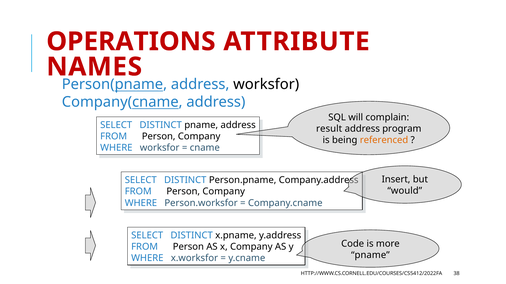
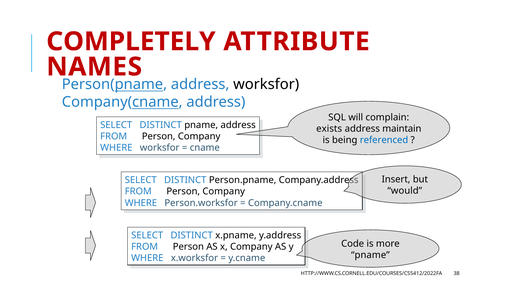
OPERATIONS: OPERATIONS -> COMPLETELY (131, 42)
result: result -> exists (329, 129)
program: program -> maintain (402, 129)
referenced colour: orange -> blue (384, 140)
